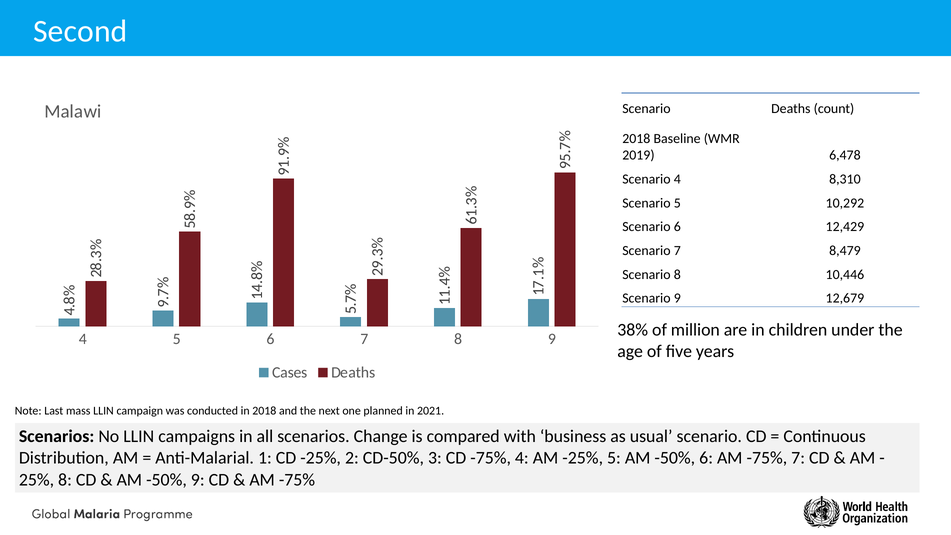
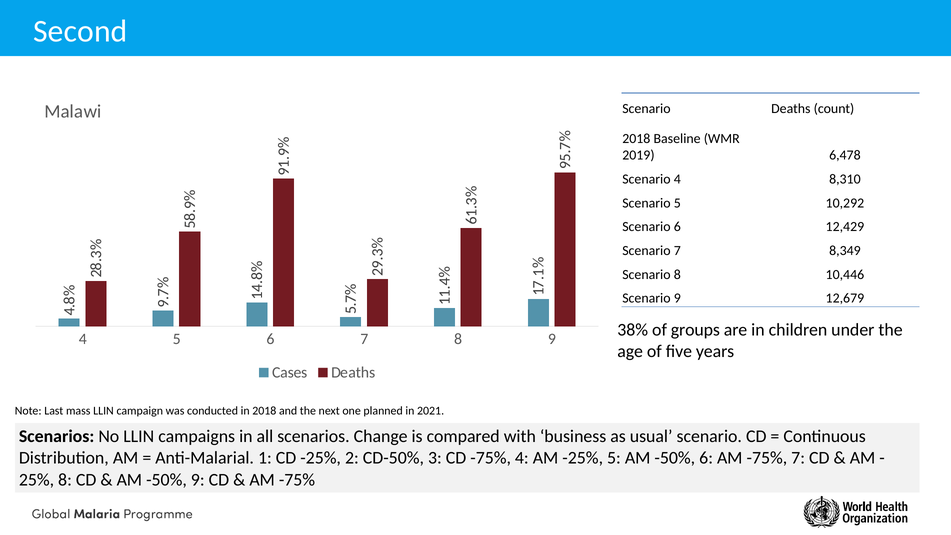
8,479: 8,479 -> 8,349 (845, 251)
million: million -> groups (695, 330)
